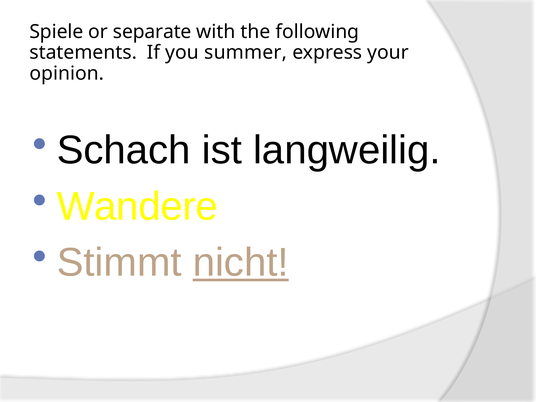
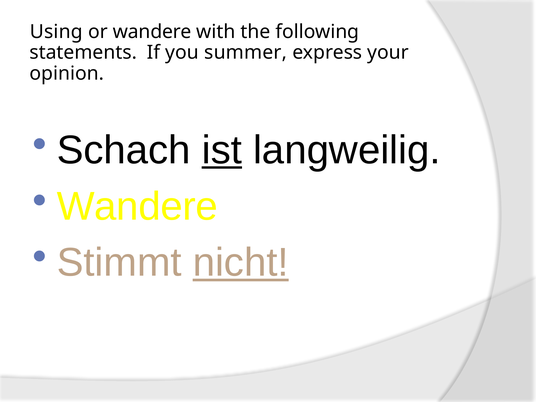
Spiele: Spiele -> Using (56, 32)
or separate: separate -> wandere (152, 32)
ist underline: none -> present (222, 150)
